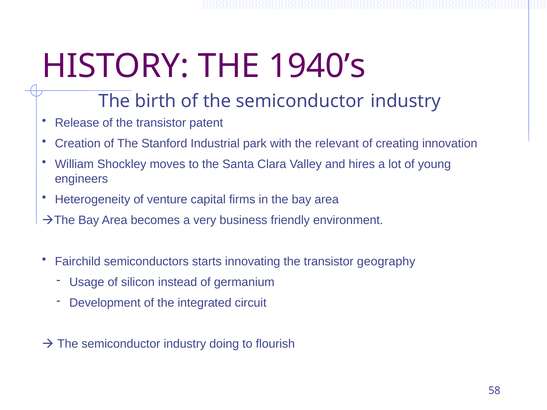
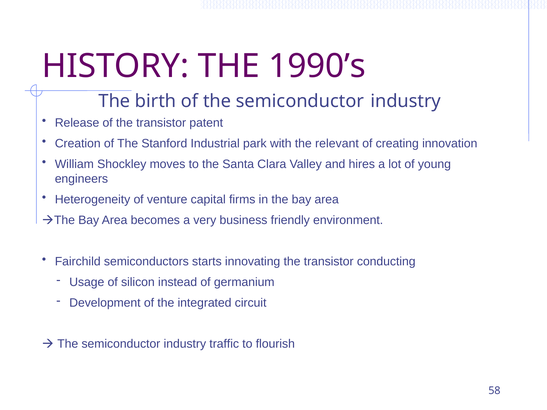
1940’s: 1940’s -> 1990’s (317, 66)
geography: geography -> conducting (386, 262)
doing: doing -> traffic (224, 344)
